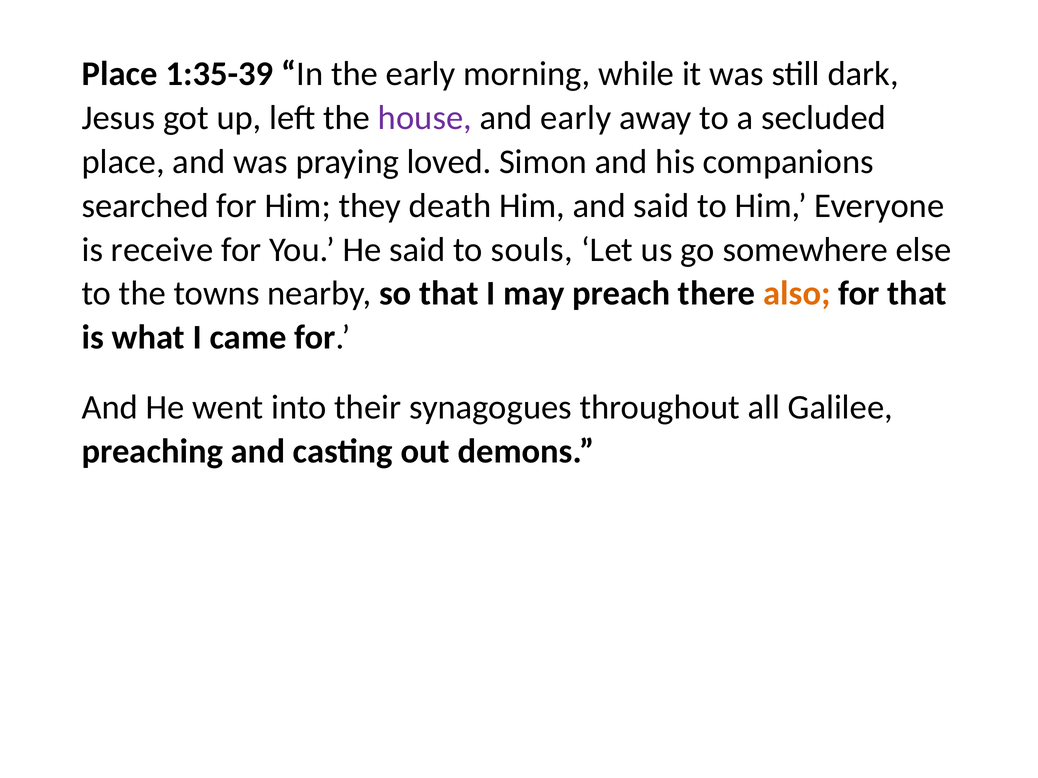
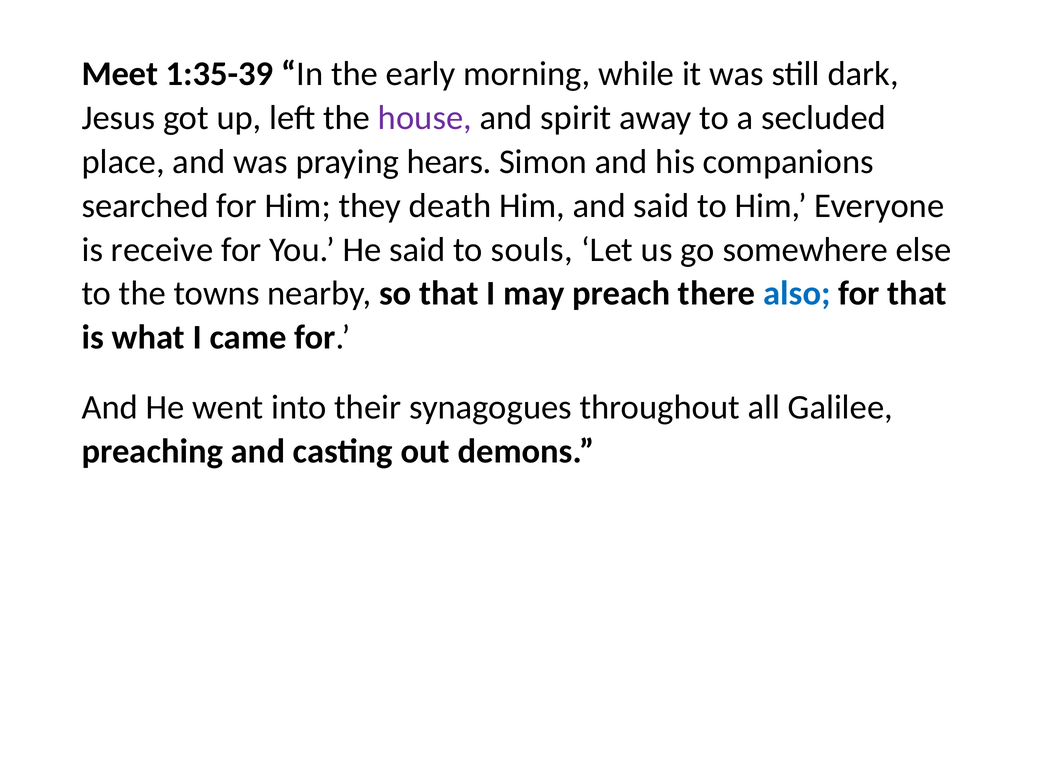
Place: Place -> Meet (120, 74)
and early: early -> spirit (576, 118)
loved: loved -> hears (449, 162)
also colour: orange -> blue (797, 294)
